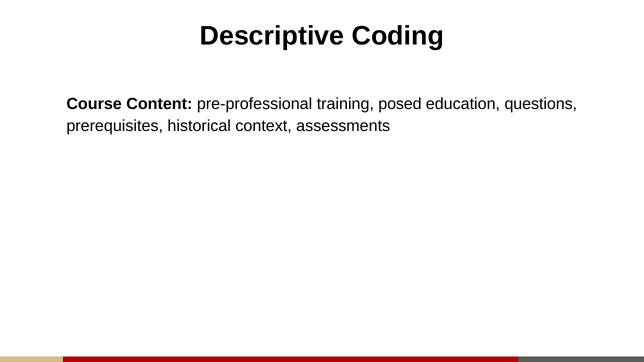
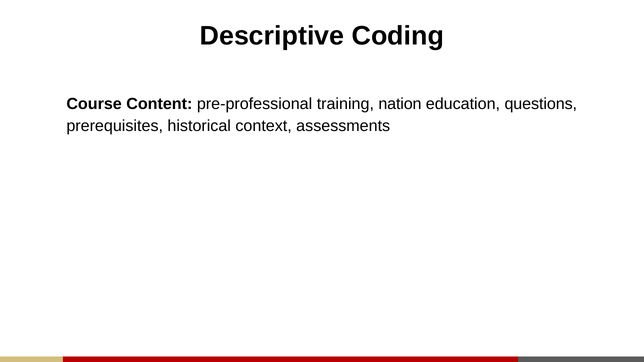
posed: posed -> nation (400, 104)
